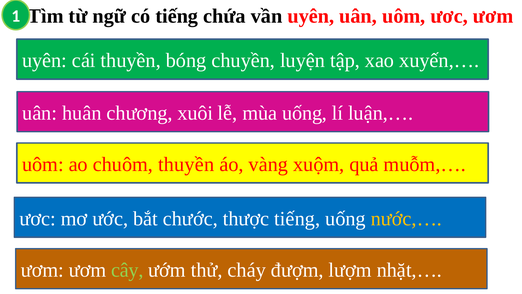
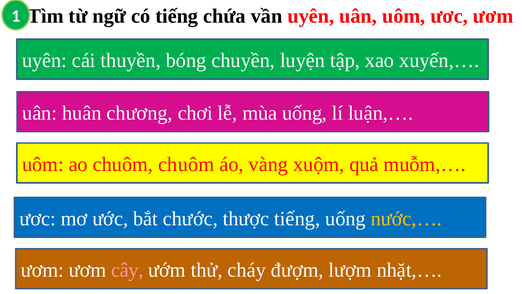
xuôi: xuôi -> chơi (195, 113)
chuôm thuyền: thuyền -> chuôm (186, 164)
cây colour: light green -> pink (127, 270)
